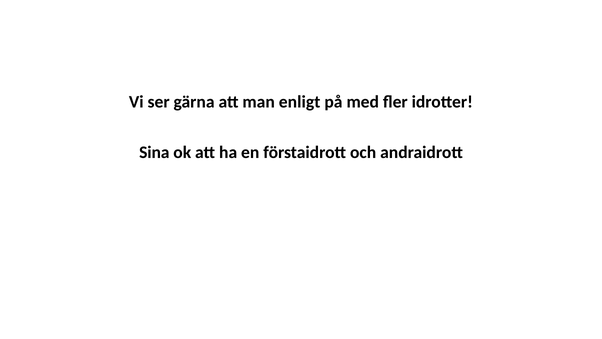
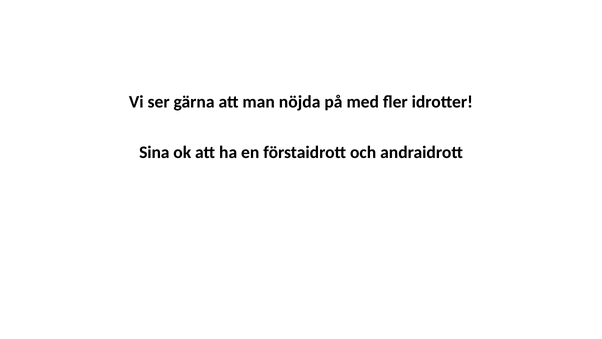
enligt: enligt -> nöjda (300, 102)
